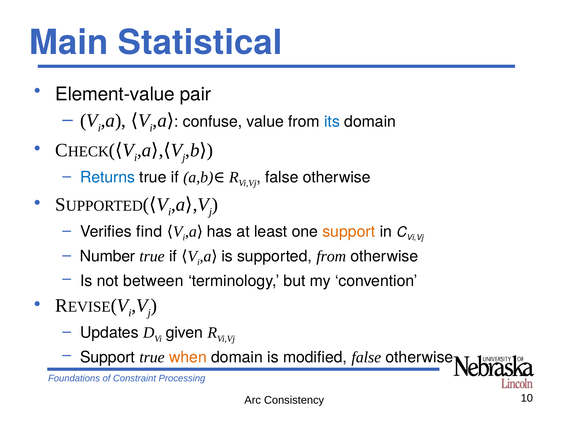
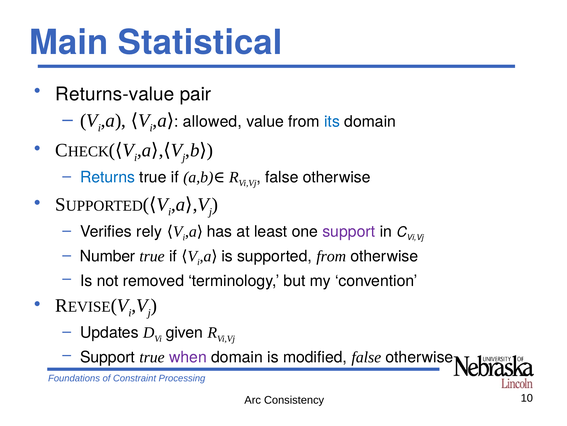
Element-value: Element-value -> Returns-value (115, 94)
confuse: confuse -> allowed (212, 121)
find: find -> rely (149, 231)
support colour: orange -> purple (349, 231)
between: between -> removed (153, 280)
when colour: orange -> purple (188, 357)
